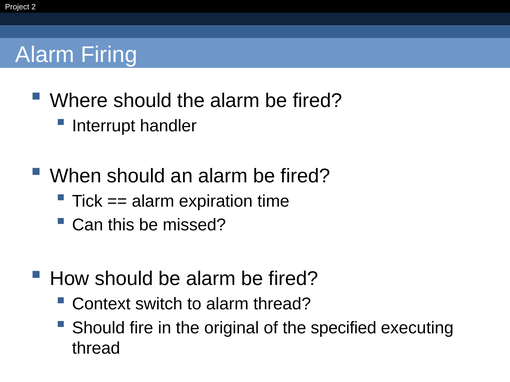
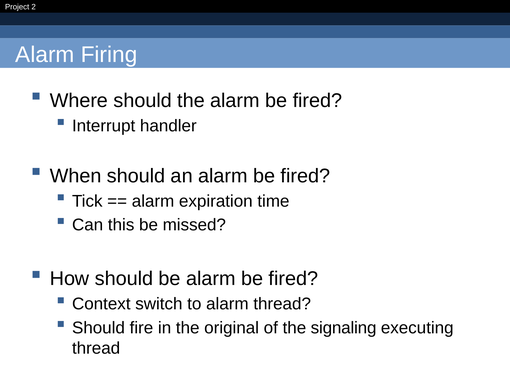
specified: specified -> signaling (344, 328)
